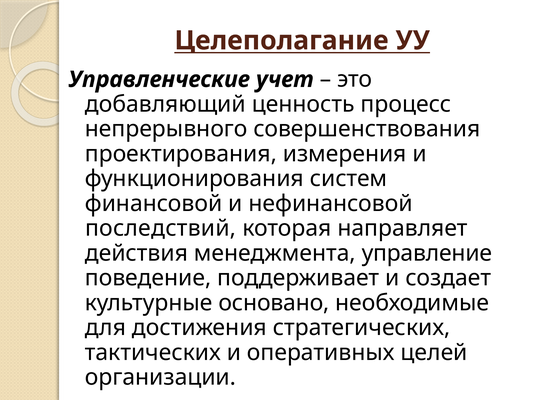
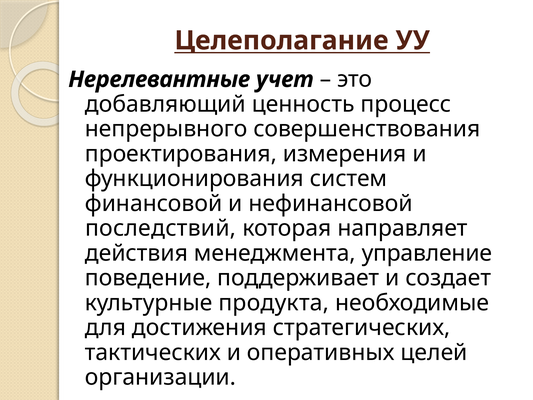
Управленческие: Управленческие -> Нерелевантные (159, 79)
основано: основано -> продукта (274, 303)
